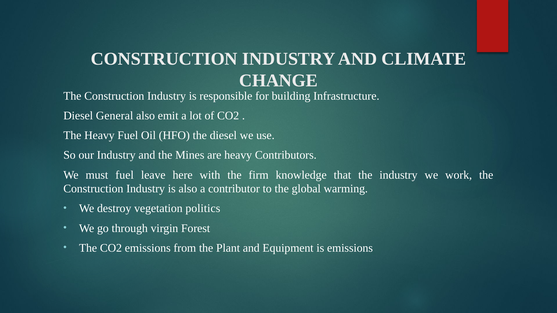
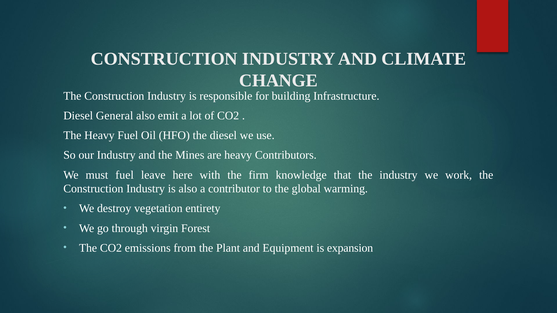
politics: politics -> entirety (203, 209)
is emissions: emissions -> expansion (350, 248)
